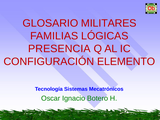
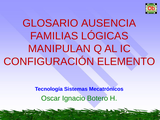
MILITARES: MILITARES -> AUSENCIA (109, 23)
PRESENCIA: PRESENCIA -> MANIPULAN (59, 49)
